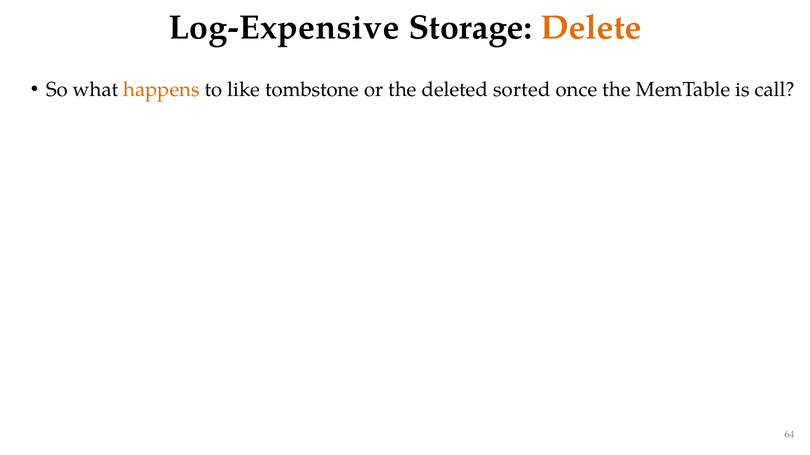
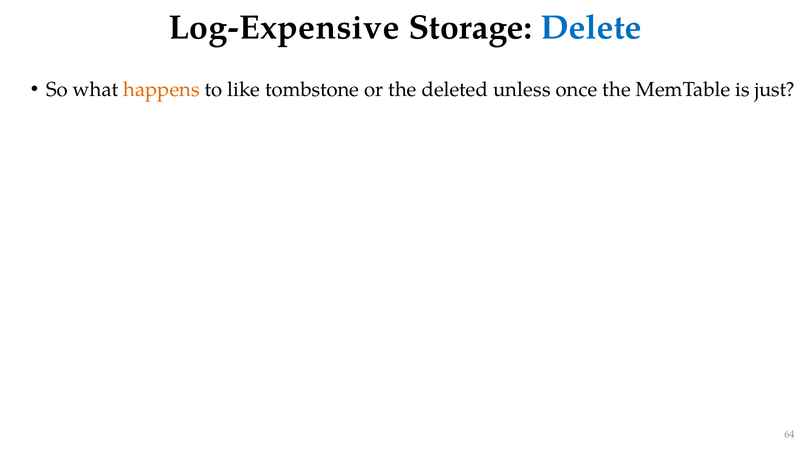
Delete colour: orange -> blue (591, 28)
sorted: sorted -> unless (522, 89)
call: call -> just (775, 89)
